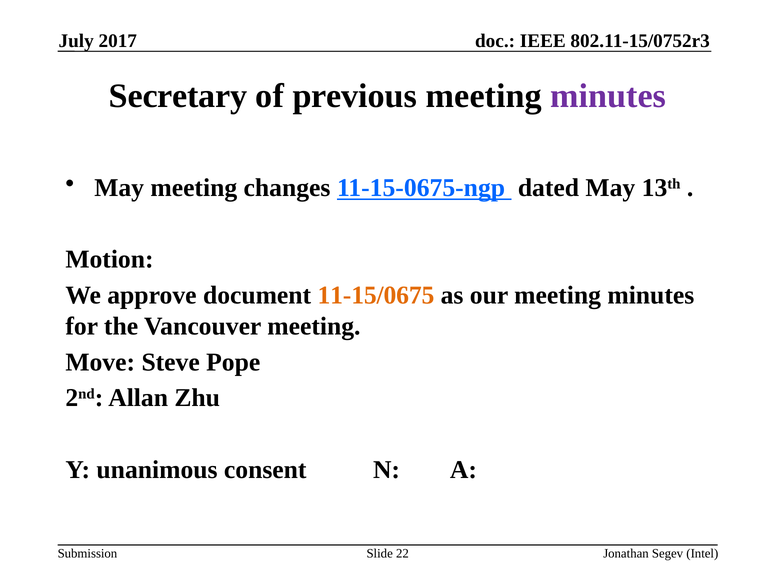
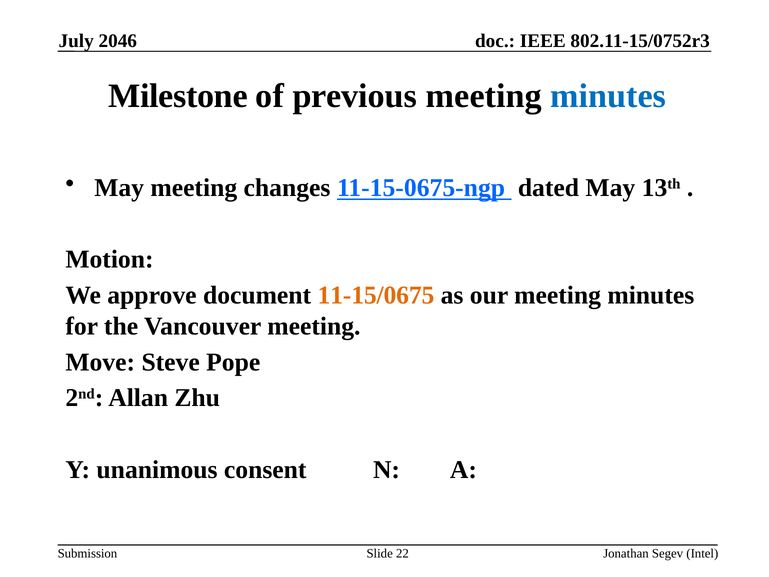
2017: 2017 -> 2046 (118, 41)
Secretary: Secretary -> Milestone (178, 96)
minutes colour: purple -> blue (608, 96)
